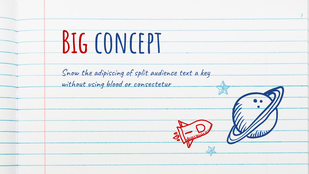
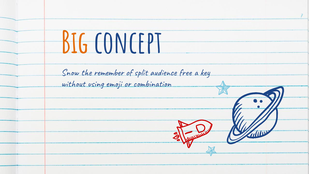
Big colour: red -> orange (75, 43)
adipiscing: adipiscing -> remember (109, 72)
text: text -> free (185, 72)
blood: blood -> emoji (114, 84)
consectetur: consectetur -> combination (152, 84)
